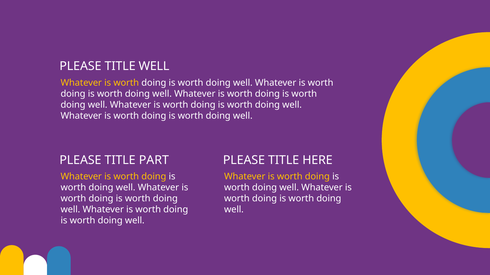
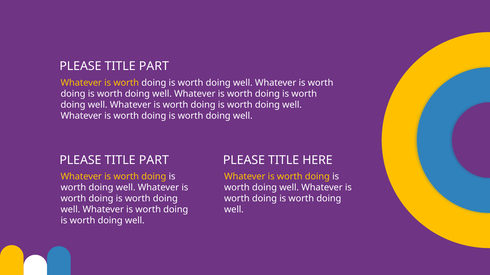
WELL: WELL -> PART (154, 66)
